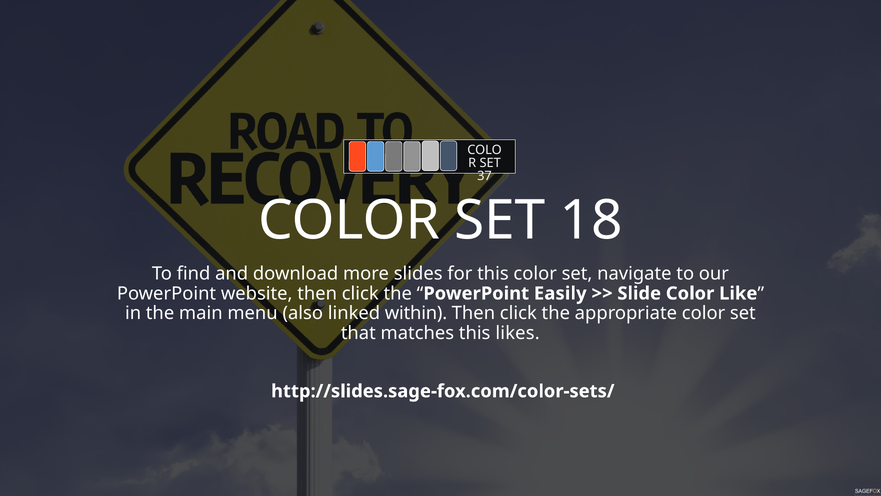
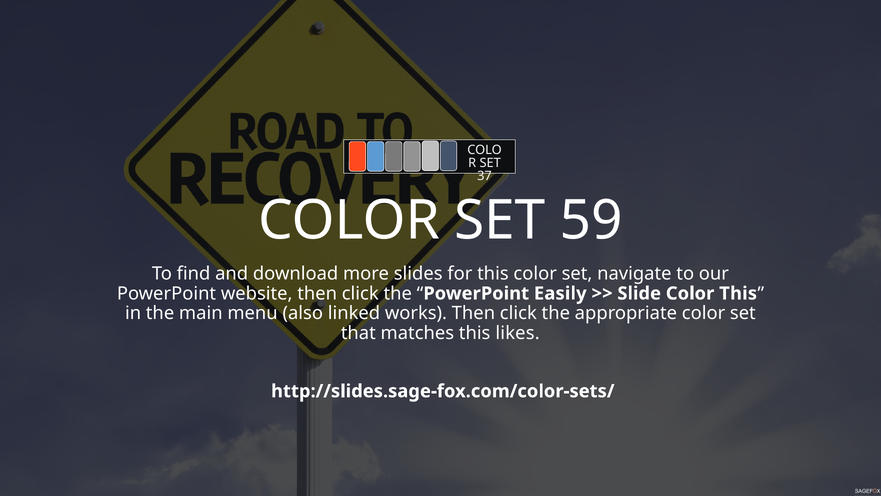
18: 18 -> 59 (591, 220)
Color Like: Like -> This (738, 293)
within: within -> works (416, 313)
